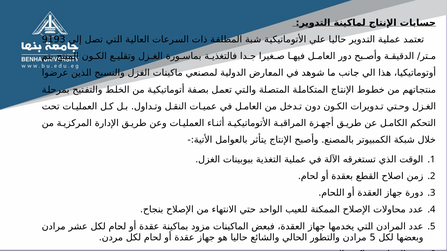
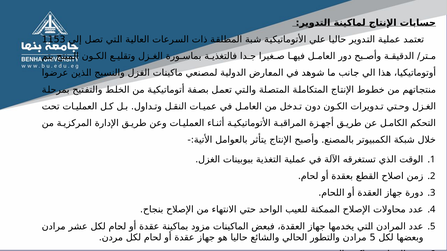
9193: 9193 -> 1153 (54, 39)
